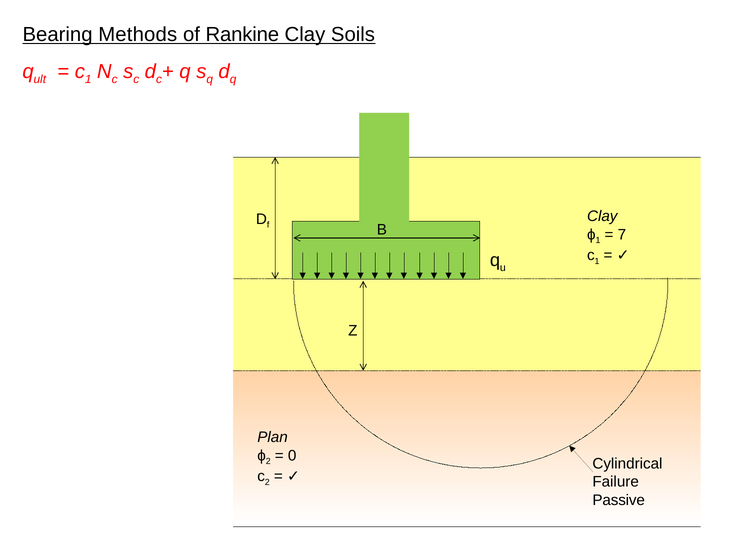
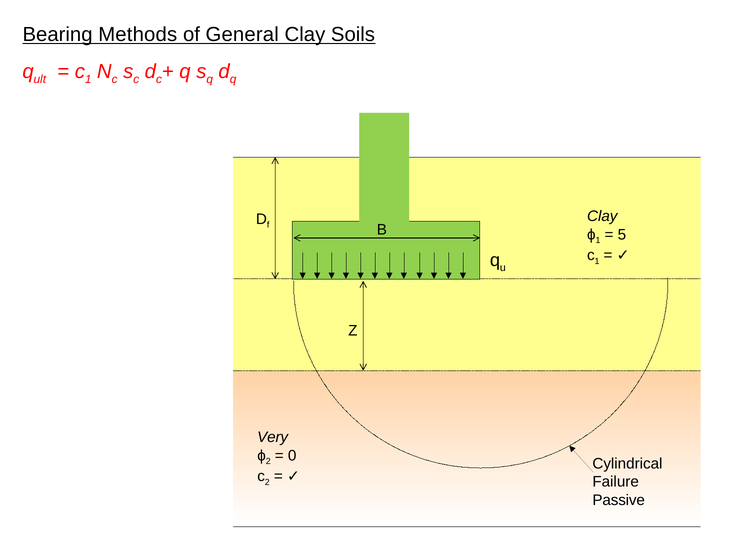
Rankine: Rankine -> General (242, 35)
7: 7 -> 5 (622, 234)
Plan: Plan -> Very (273, 437)
